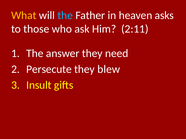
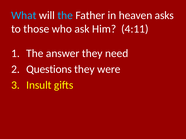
What colour: yellow -> light blue (24, 15)
2:11: 2:11 -> 4:11 (135, 29)
Persecute: Persecute -> Questions (49, 69)
blew: blew -> were (109, 69)
